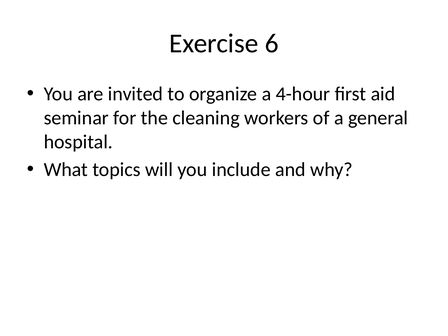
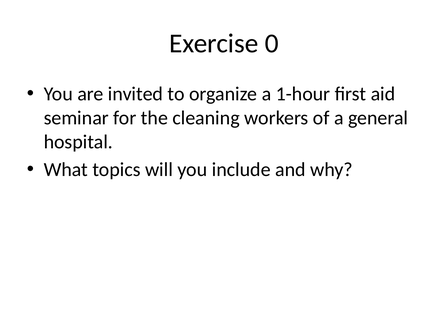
6: 6 -> 0 (272, 43)
4-hour: 4-hour -> 1-hour (303, 94)
